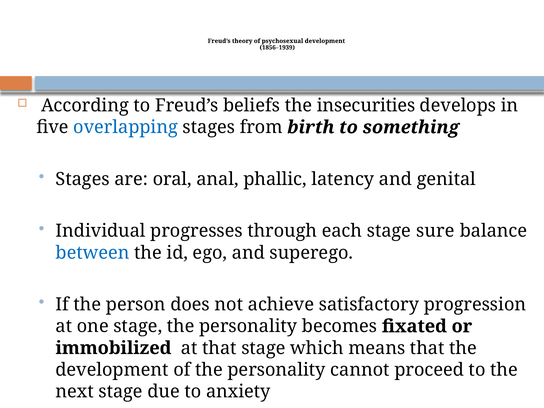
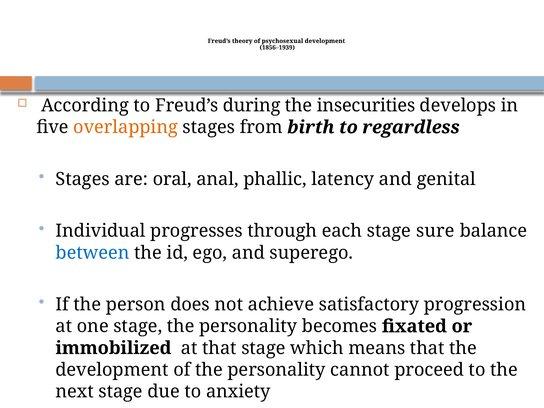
beliefs: beliefs -> during (252, 106)
overlapping colour: blue -> orange (126, 127)
something: something -> regardless (411, 127)
